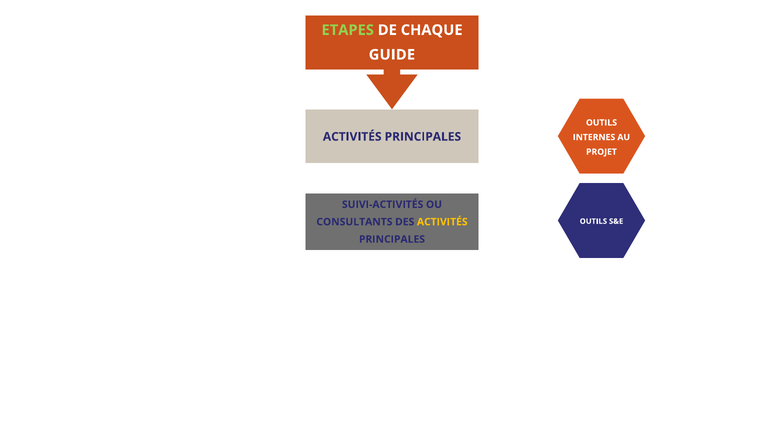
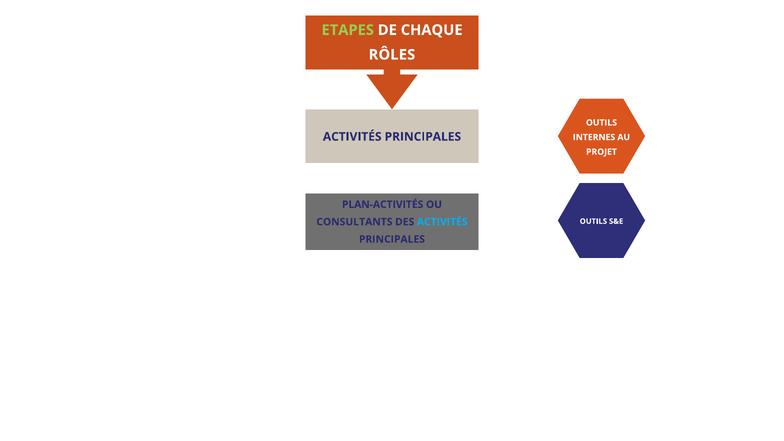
GUIDE: GUIDE -> RÔLES (392, 55)
SUIVI-ACTIVITÉS: SUIVI-ACTIVITÉS -> PLAN-ACTIVITÉS (383, 205)
ACTIVITÉS colour: yellow -> light blue (442, 222)
